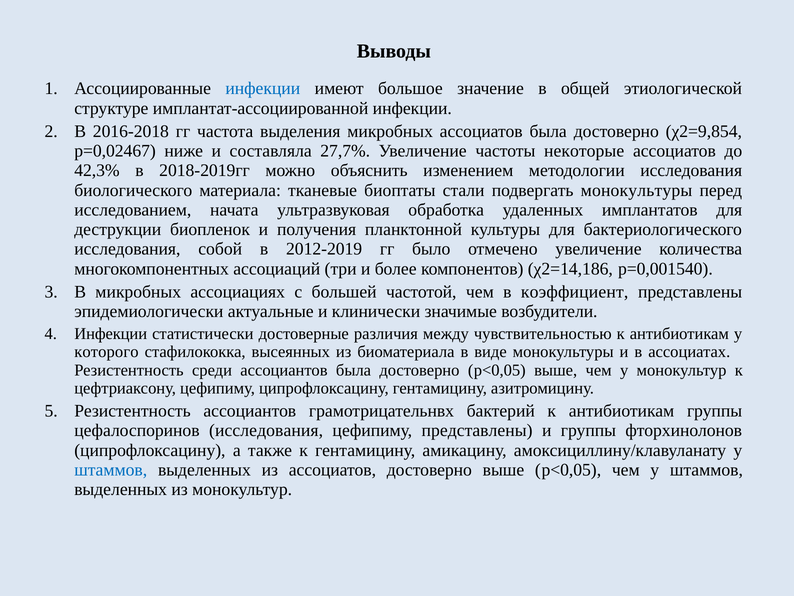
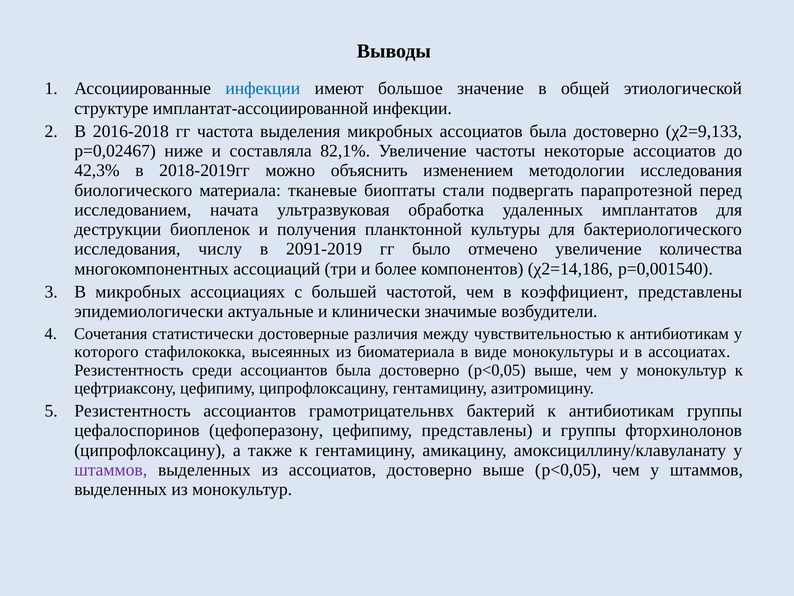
χ2=9,854: χ2=9,854 -> χ2=9,133 (704, 131)
27,7%: 27,7% -> 82,1% (345, 151)
подвергать монокультуры: монокультуры -> парапротезной (637, 190)
собой: собой -> числу (220, 249)
2012-2019: 2012-2019 -> 2091-2019 (324, 249)
Инфекции: Инфекции -> Сочетания (111, 333)
цефалоспоринов исследования: исследования -> цефоперазону (266, 430)
штаммов colour: blue -> purple (111, 469)
